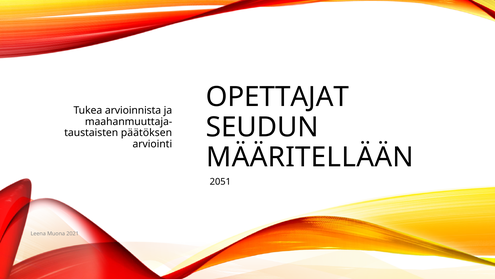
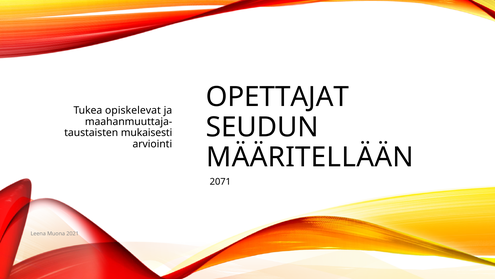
arvioinnista: arvioinnista -> opiskelevat (133, 110)
päätöksen: päätöksen -> mukaisesti (147, 133)
2051: 2051 -> 2071 (220, 181)
